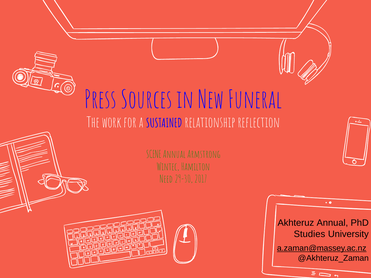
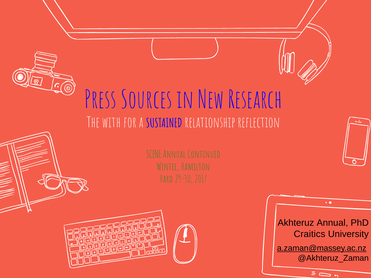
Funeral: Funeral -> Research (255, 100)
work: work -> with (111, 123)
Armstrong: Armstrong -> Continued (204, 155)
Need: Need -> Hard (166, 179)
Studies: Studies -> Craitics (309, 234)
